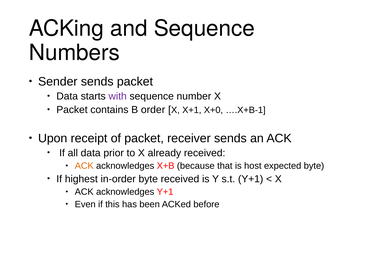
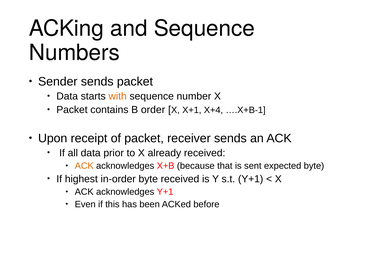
with colour: purple -> orange (118, 96)
X+0: X+0 -> X+4 (213, 110)
host: host -> sent (253, 166)
